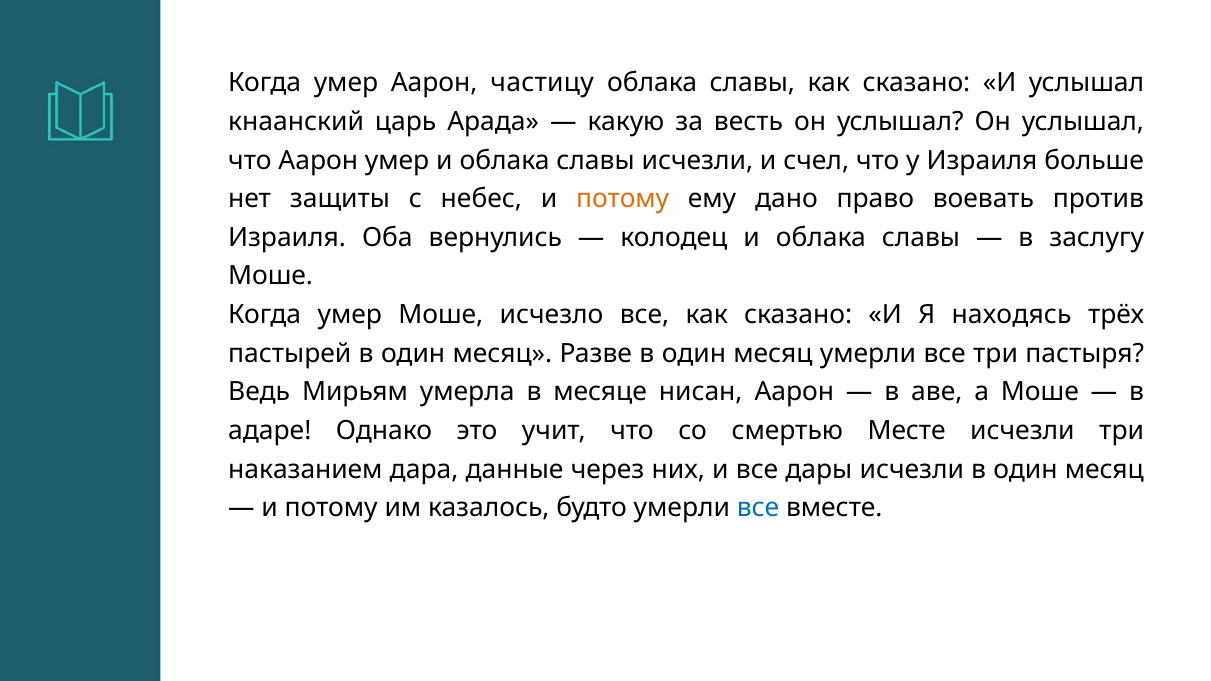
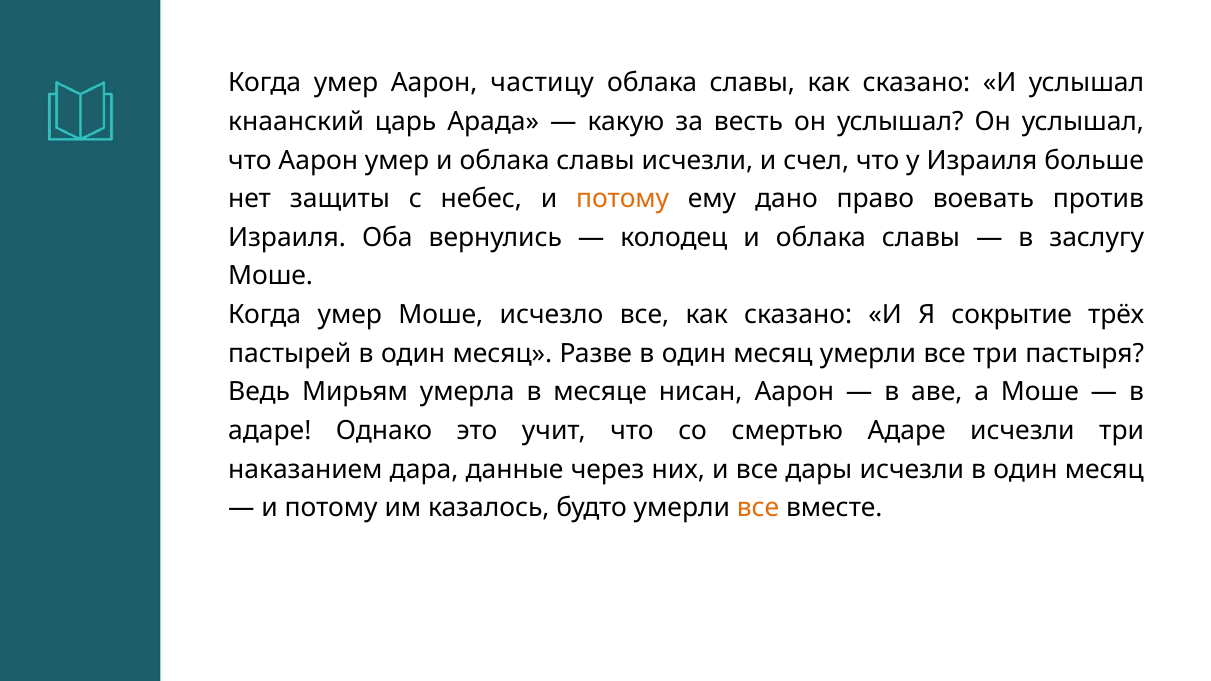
находясь: находясь -> сокрытие (1012, 315)
смертью Месте: Месте -> Адаре (907, 431)
все colour: blue -> orange (758, 508)
